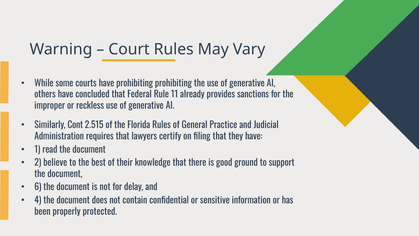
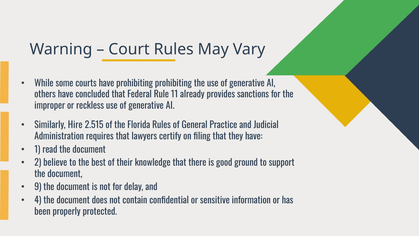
Cont: Cont -> Hire (75, 125)
6: 6 -> 9 (38, 187)
